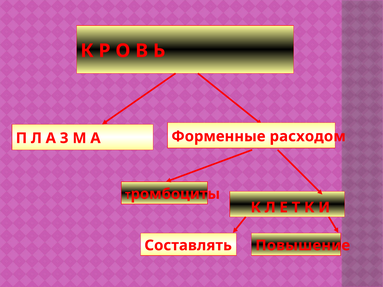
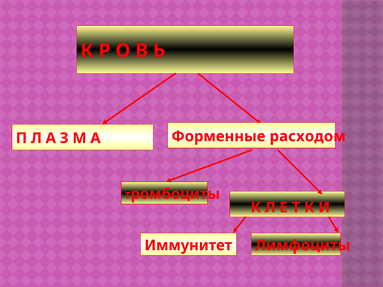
Составлять: Составлять -> Иммунитет (188, 246)
Повышение: Повышение -> Лимфоциты (303, 246)
